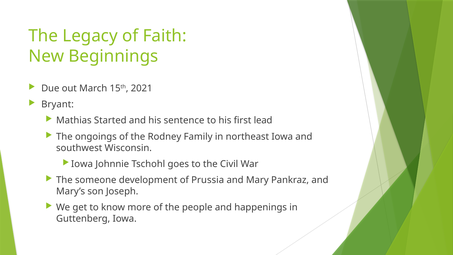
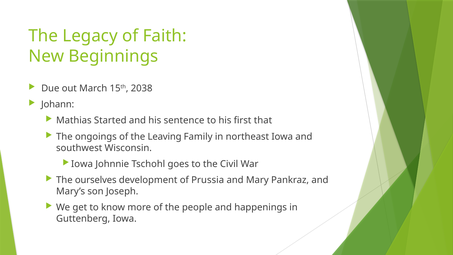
2021: 2021 -> 2038 (142, 88)
Bryant: Bryant -> Johann (58, 104)
lead: lead -> that (263, 120)
Rodney: Rodney -> Leaving (165, 136)
someone: someone -> ourselves (96, 180)
